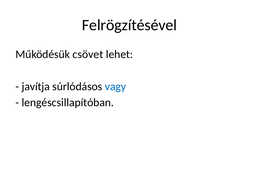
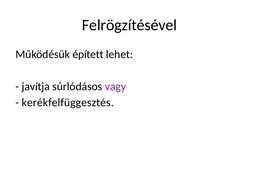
csövet: csövet -> épített (88, 54)
vagy colour: blue -> purple (116, 87)
lengéscsillapítóban: lengéscsillapítóban -> kerékfelfüggesztés (68, 103)
